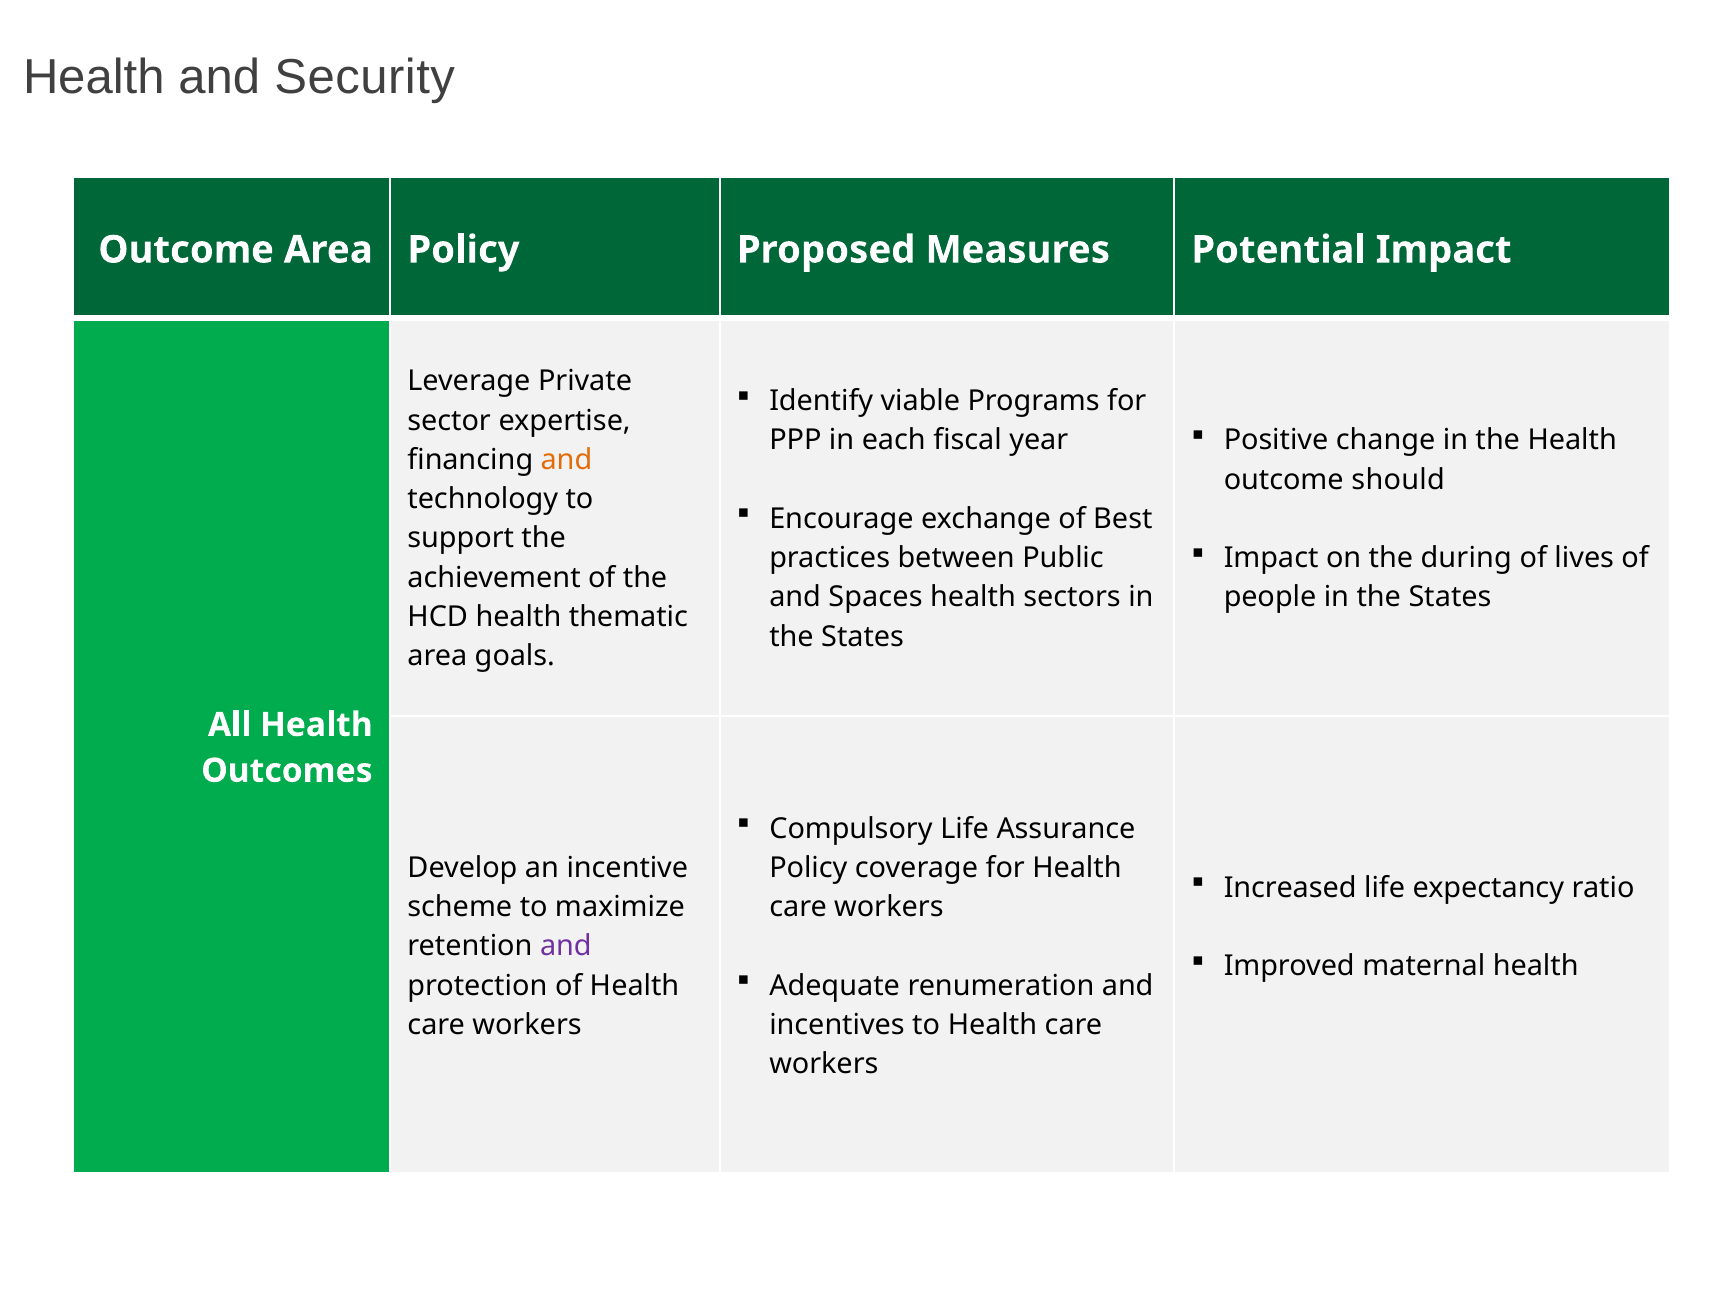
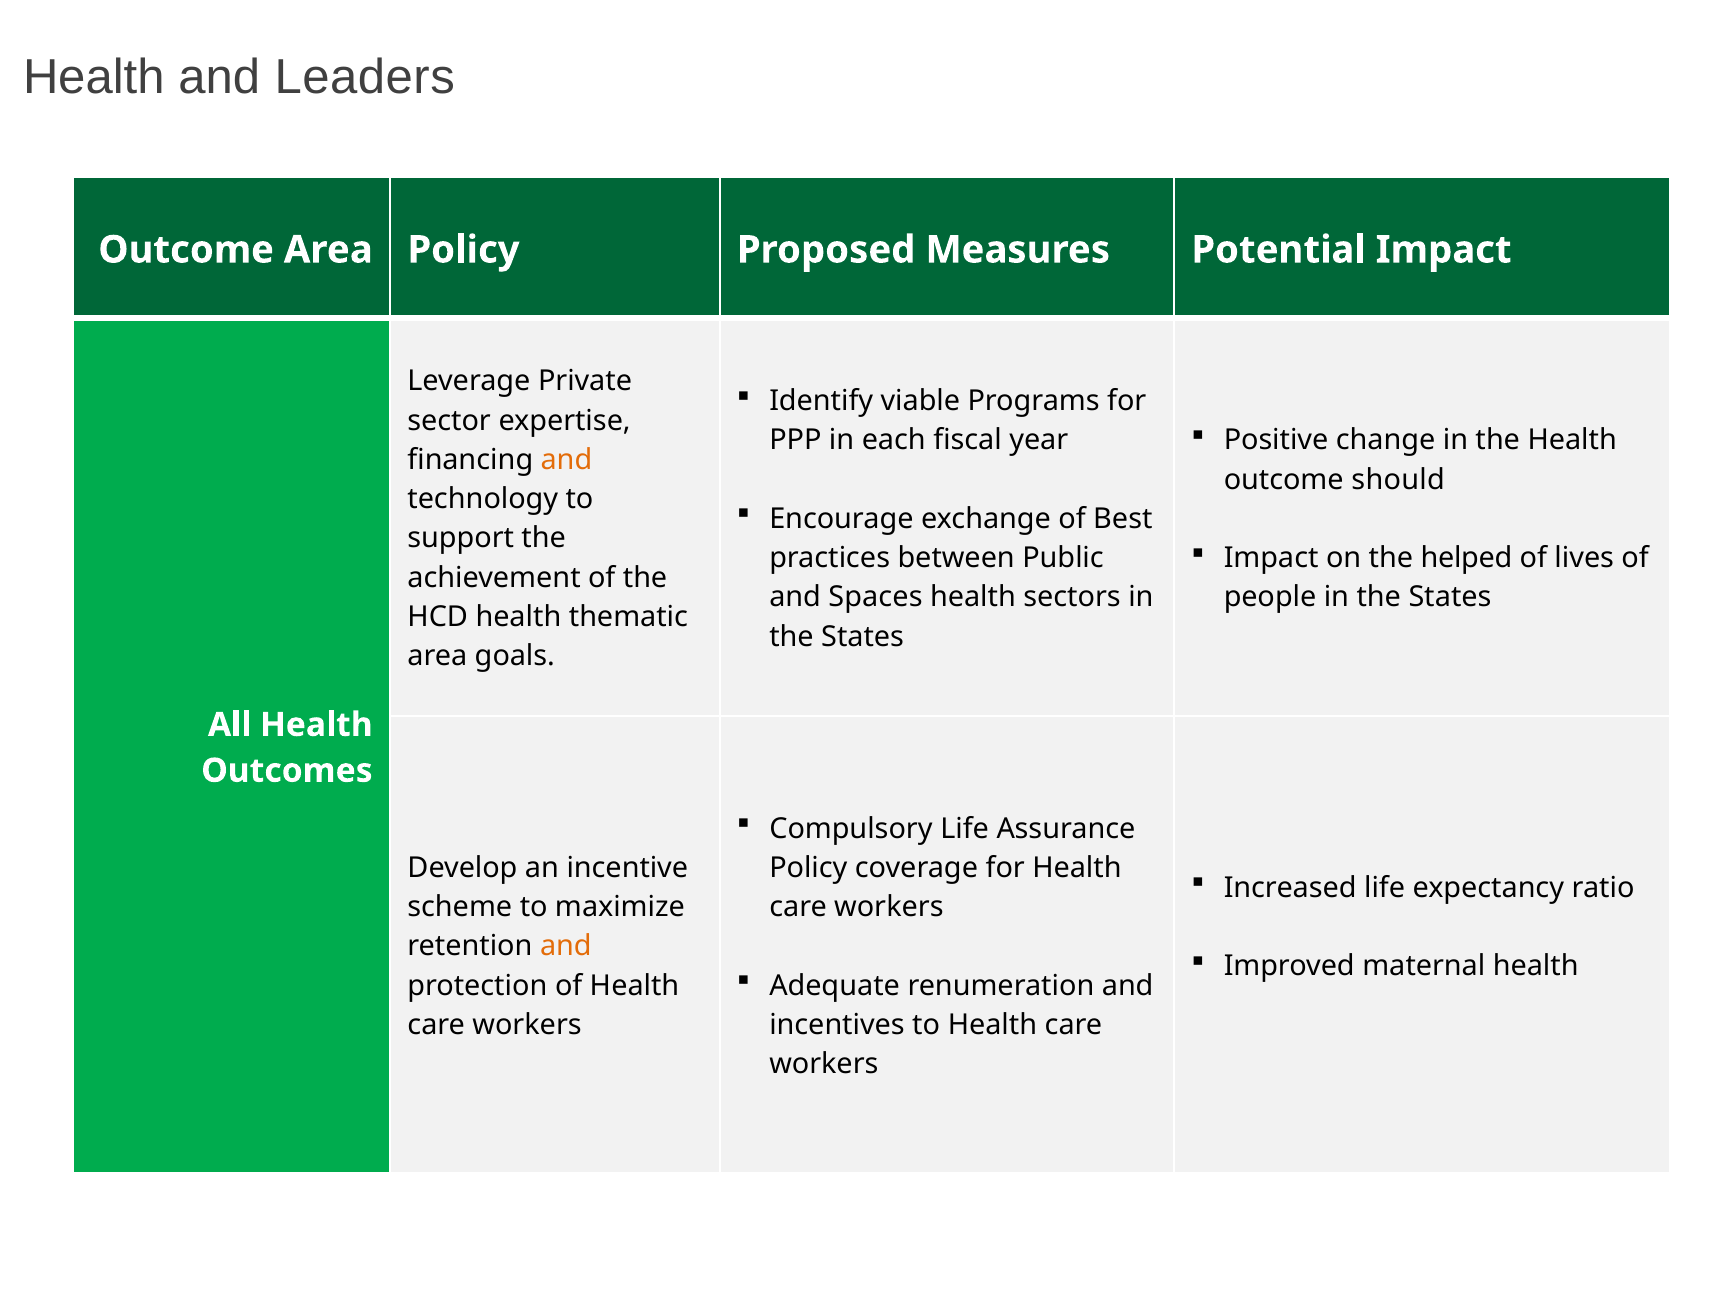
Security: Security -> Leaders (365, 77)
during: during -> helped (1466, 558)
and colour: purple -> orange (566, 947)
